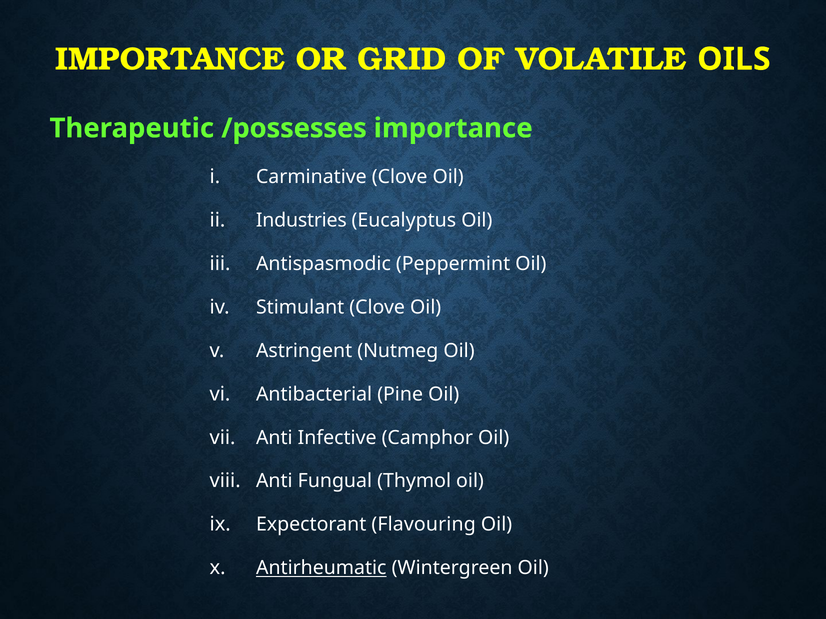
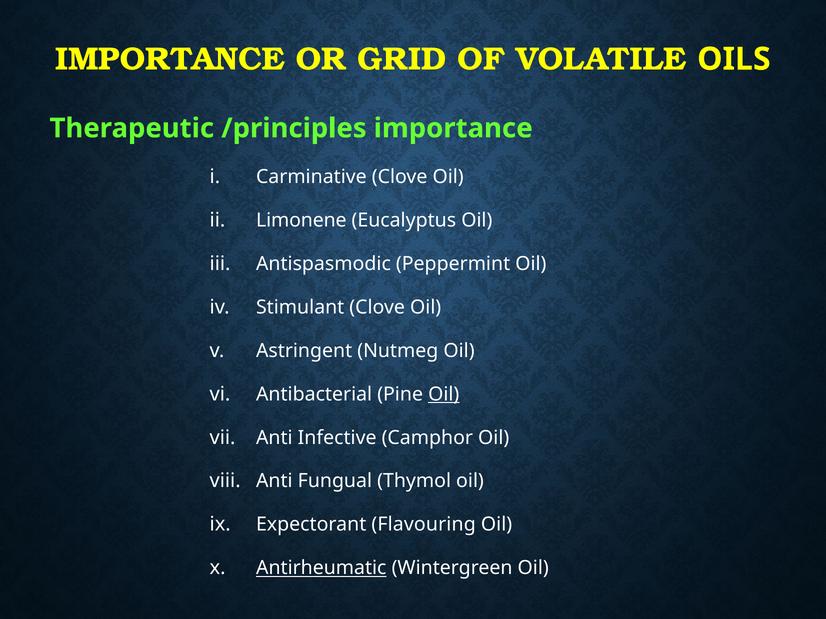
/possesses: /possesses -> /principles (294, 128)
Industries: Industries -> Limonene (301, 220)
Oil underline: none -> present (444, 394)
